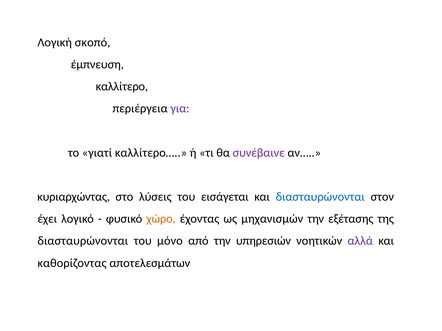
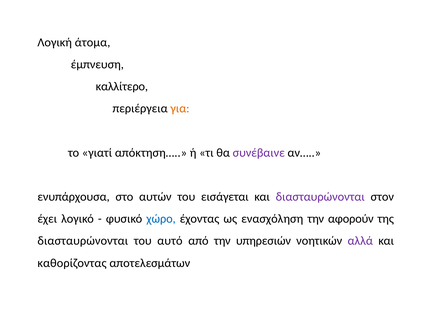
σκοπό: σκοπό -> άτομα (93, 42)
για colour: purple -> orange (180, 109)
καλλίτερο…: καλλίτερο… -> απόκτηση… (151, 153)
κυριαρχώντας: κυριαρχώντας -> ενυπάρχουσα (74, 197)
λύσεις: λύσεις -> αυτών (155, 197)
διασταυρώνονται colour: blue -> purple (320, 197)
χώρο colour: orange -> blue (161, 219)
μηχανισμών: μηχανισμών -> ενασχόληση (272, 219)
εξέτασης: εξέτασης -> αφορούν (351, 219)
μόνο: μόνο -> αυτό (170, 241)
